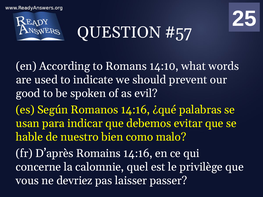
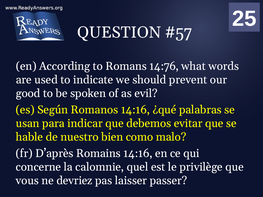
14:10: 14:10 -> 14:76 (164, 66)
